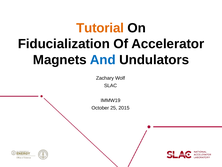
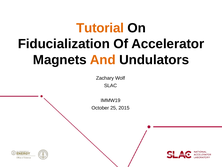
And colour: blue -> orange (103, 60)
